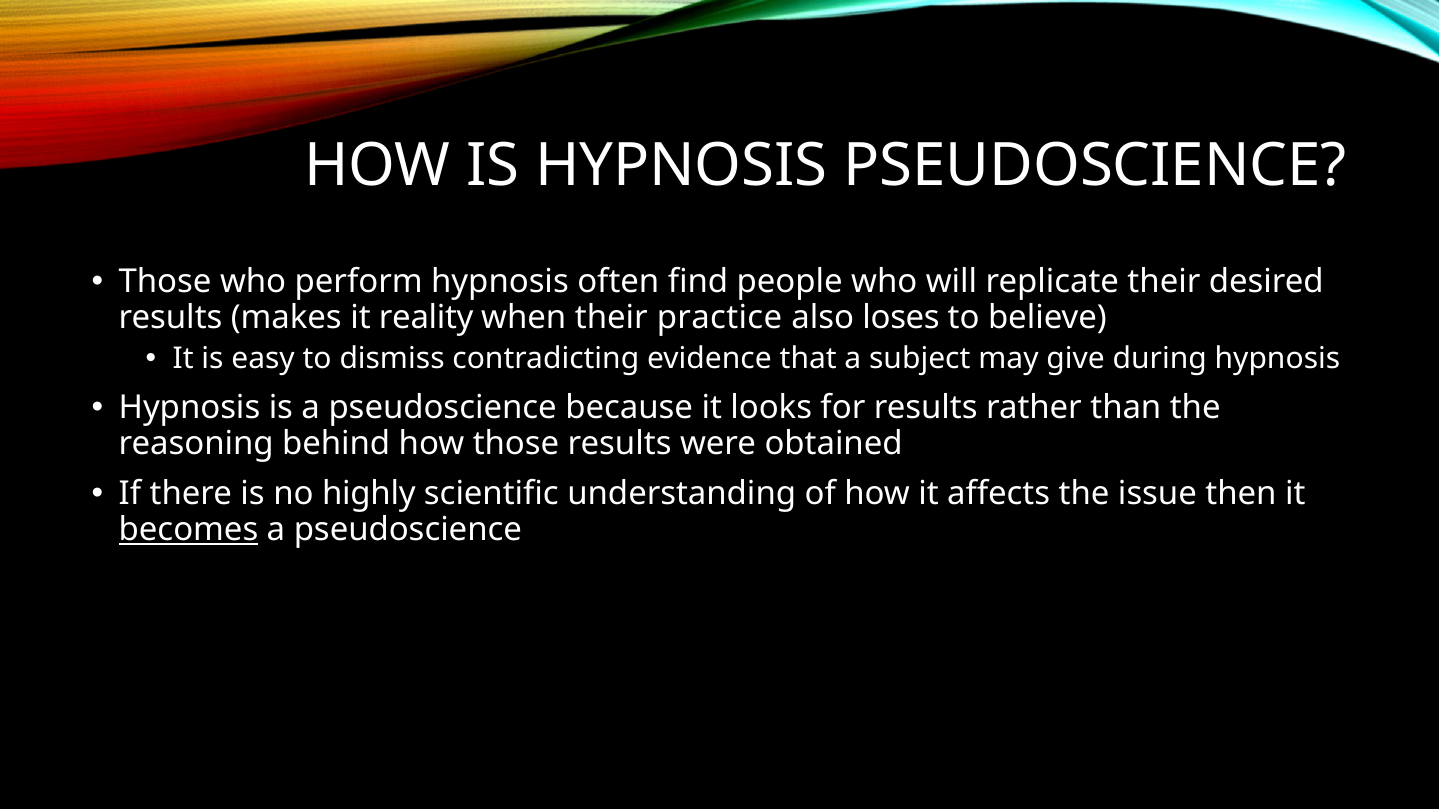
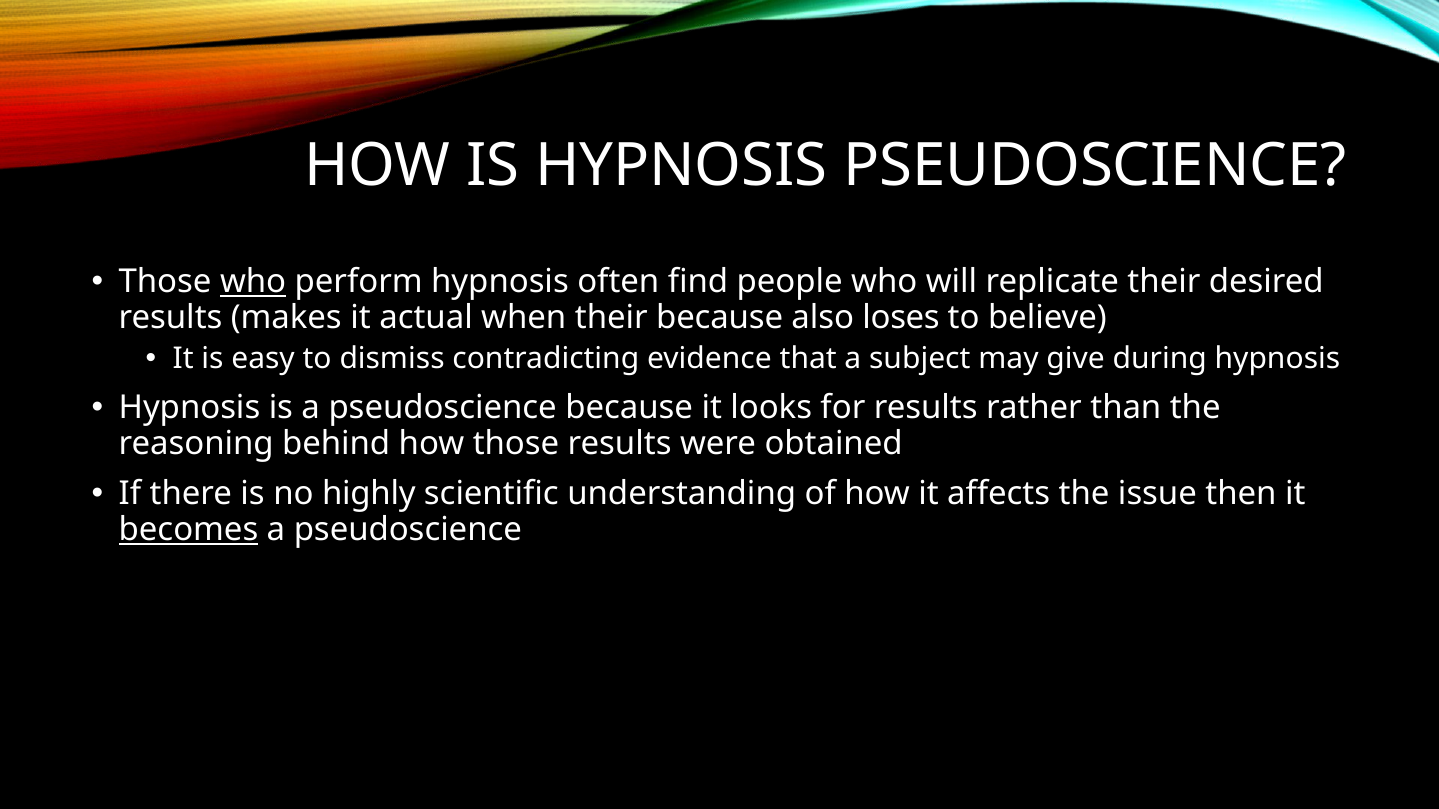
who underline: none -> present (253, 282)
reality: reality -> actual (426, 318)
their practice: practice -> because (720, 318)
